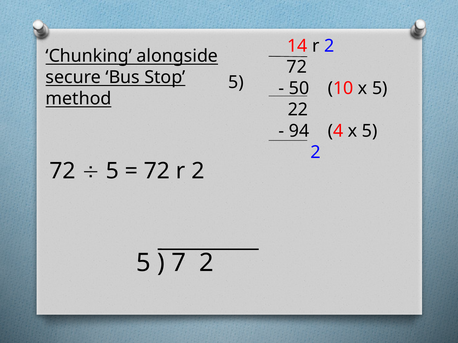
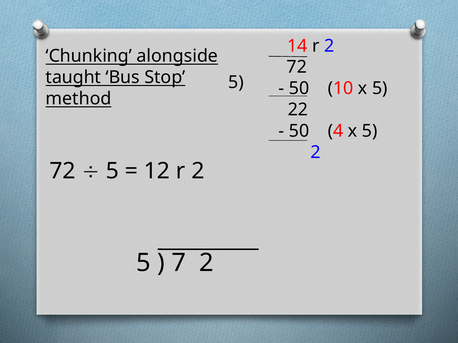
secure: secure -> taught (73, 78)
94: 94 -> 50 (299, 131)
72: 72 -> 12 (157, 171)
